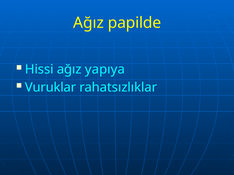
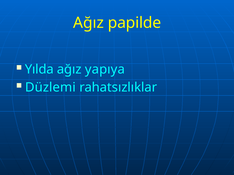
Hissi: Hissi -> Yılda (39, 69)
Vuruklar: Vuruklar -> Düzlemi (50, 88)
